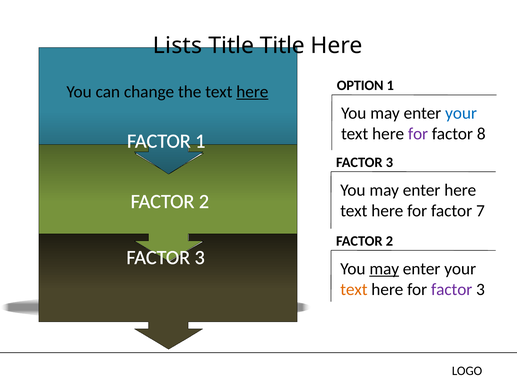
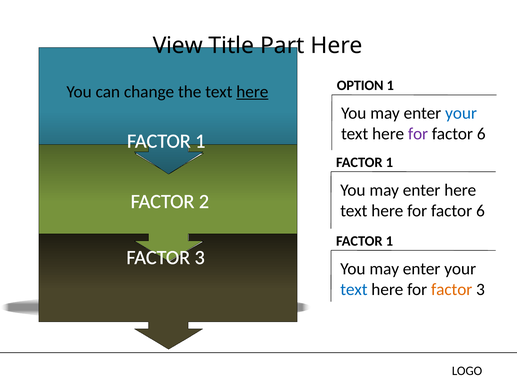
Lists: Lists -> View (178, 46)
Title Title: Title -> Part (282, 46)
8: 8 -> 6 (481, 134)
3: 3 -> 1 (389, 162)
7: 7 -> 6 (480, 211)
2: 2 -> 1 (389, 241)
may underline: present -> none (384, 269)
text colour: orange -> blue (354, 289)
factor colour: purple -> orange (452, 289)
